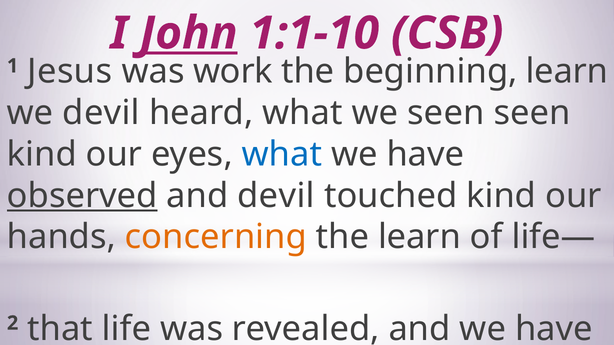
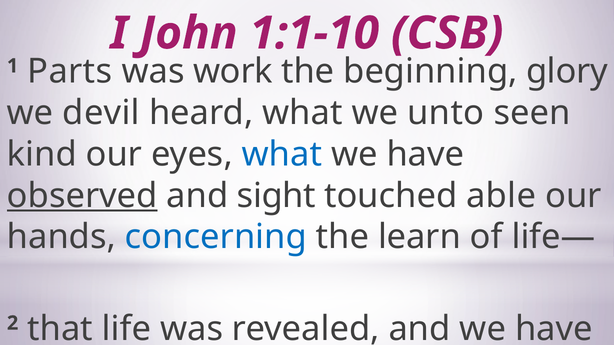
John underline: present -> none (189, 33)
Jesus: Jesus -> Parts (70, 71)
beginning learn: learn -> glory (567, 71)
we seen: seen -> unto (446, 113)
and devil: devil -> sight (276, 196)
touched kind: kind -> able (501, 196)
concerning colour: orange -> blue (216, 237)
